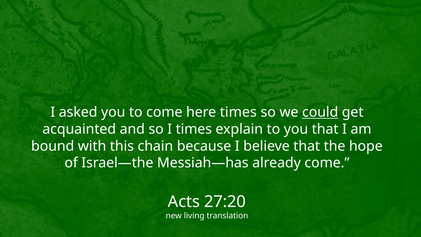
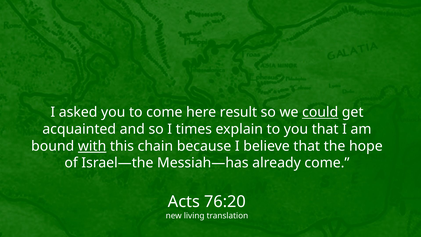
here times: times -> result (238, 112)
with underline: none -> present (92, 146)
27:20: 27:20 -> 76:20 (225, 202)
